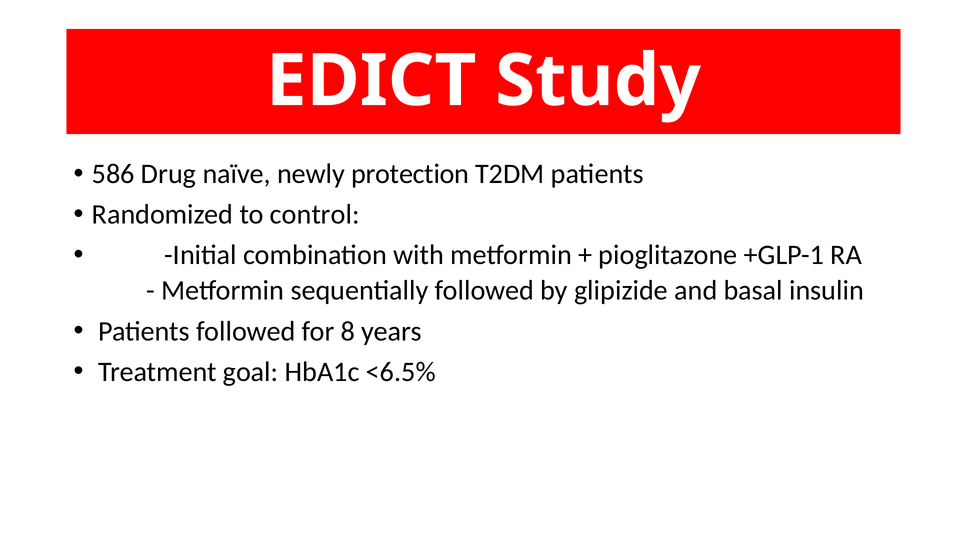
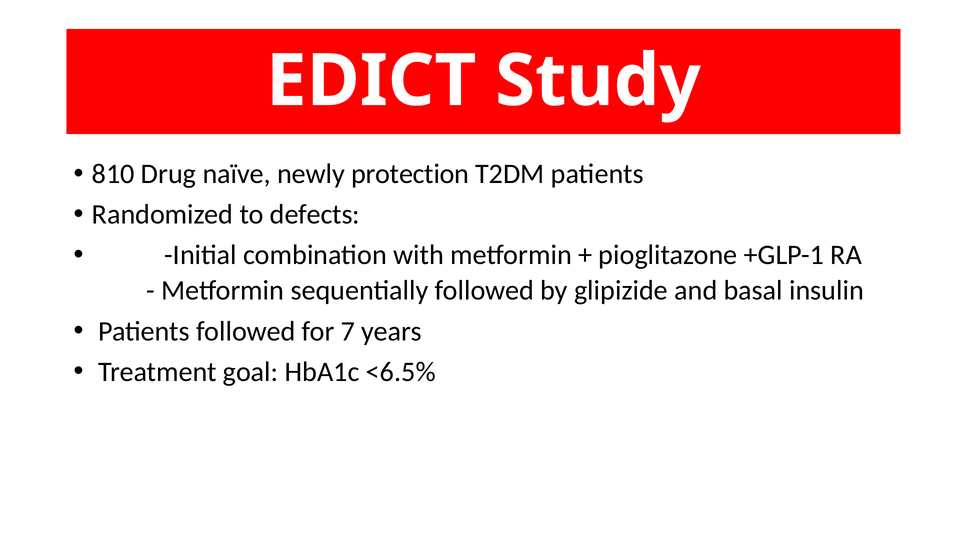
586: 586 -> 810 (113, 174)
control: control -> defects (315, 215)
8: 8 -> 7 (348, 331)
